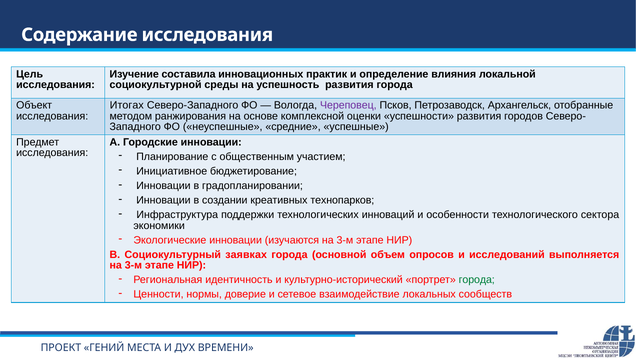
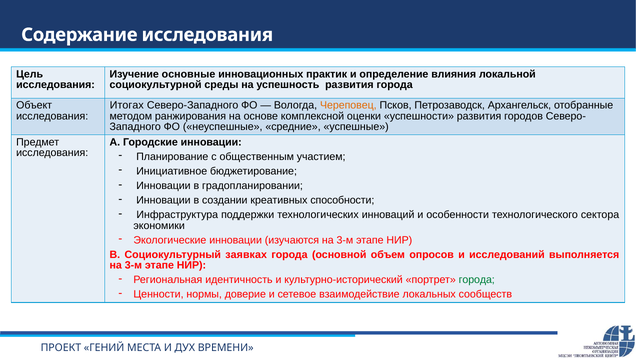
составила: составила -> основные (188, 74)
Череповец colour: purple -> orange (348, 105)
технопарков: технопарков -> способности (342, 200)
